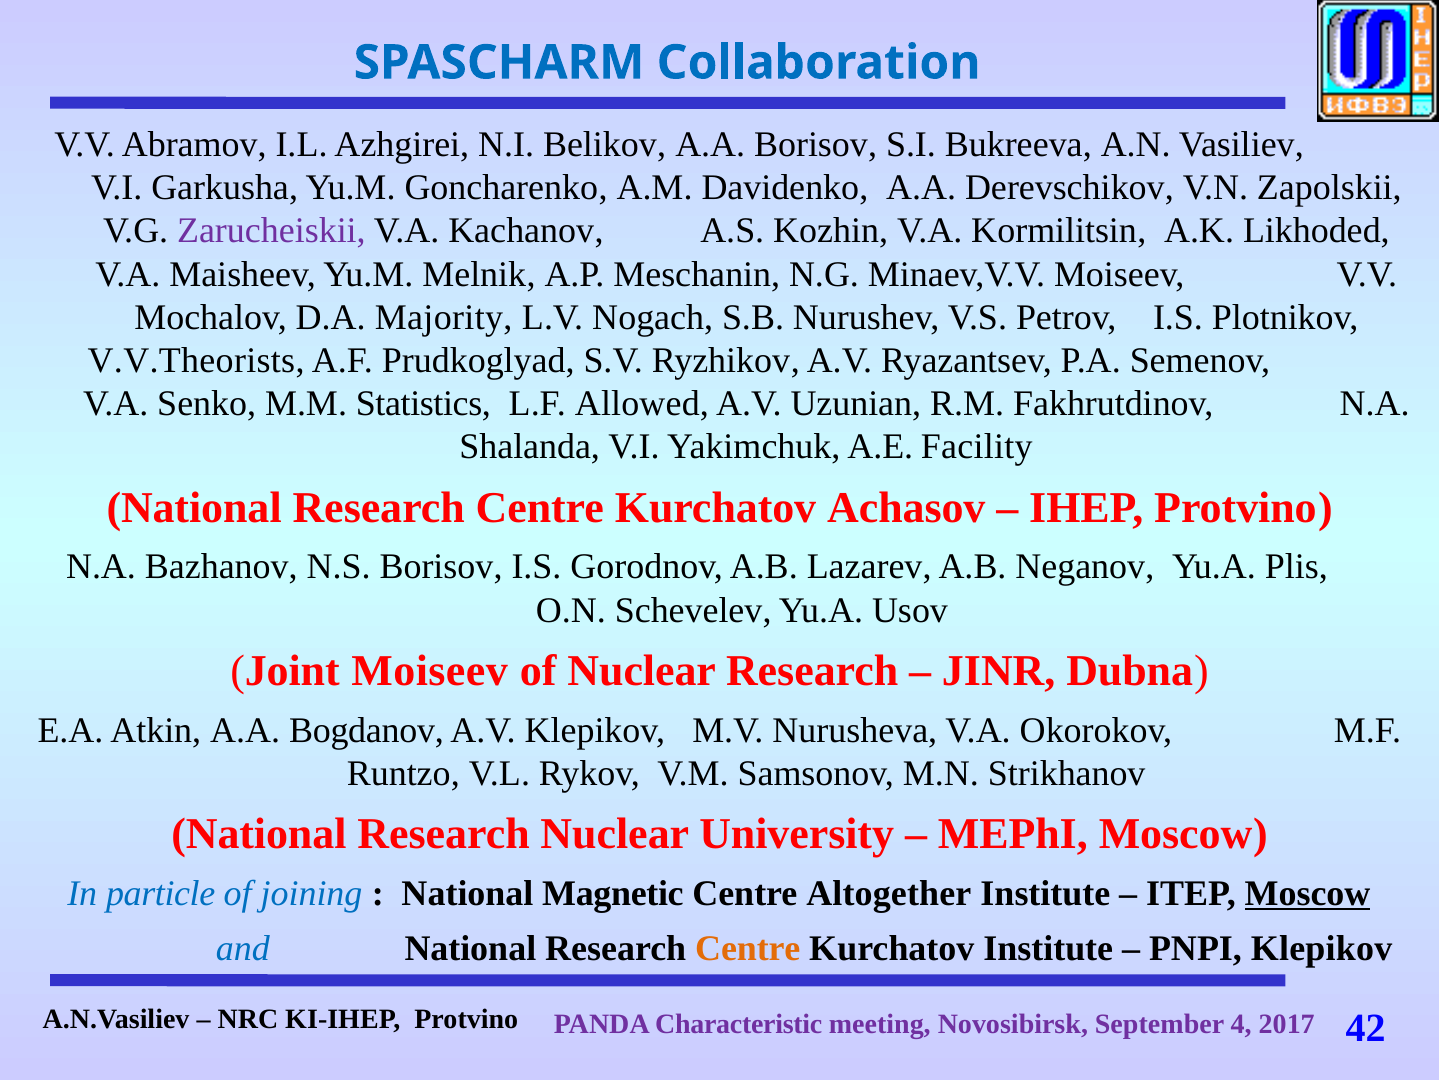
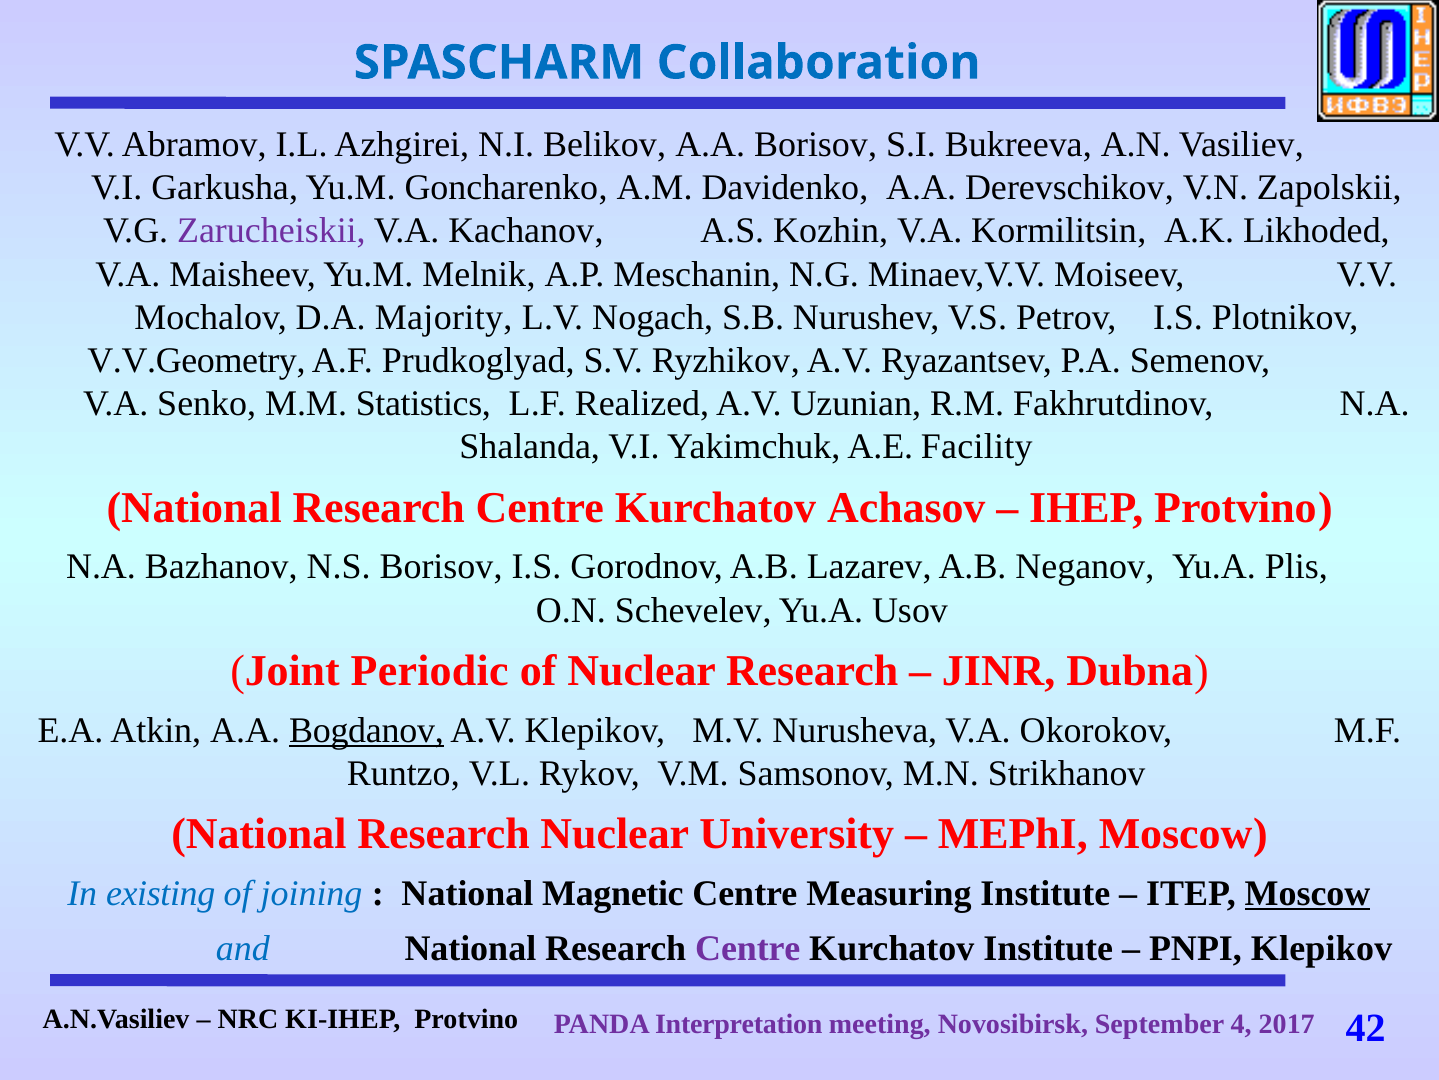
V.V.Theorists: V.V.Theorists -> V.V.Geometry (196, 360)
Allowed: Allowed -> Realized (642, 403)
Joint Moiseev: Moiseev -> Periodic (430, 670)
Bogdanov underline: none -> present (366, 730)
particle: particle -> existing (161, 893)
Altogether: Altogether -> Measuring (889, 893)
Centre colour: orange -> purple (748, 948)
Characteristic: Characteristic -> Interpretation (739, 1024)
